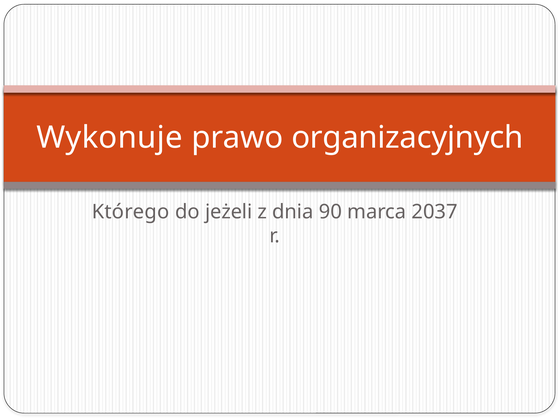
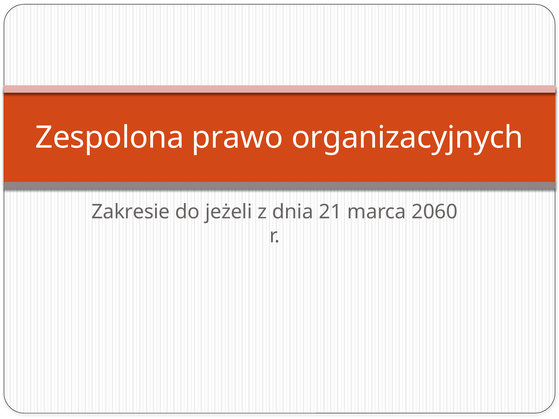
Wykonuje: Wykonuje -> Zespolona (110, 138)
Którego: Którego -> Zakresie (131, 212)
90: 90 -> 21 (330, 212)
2037: 2037 -> 2060 (435, 212)
